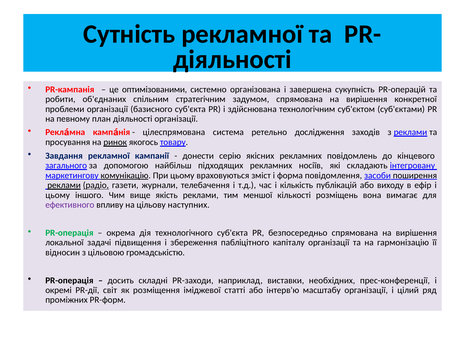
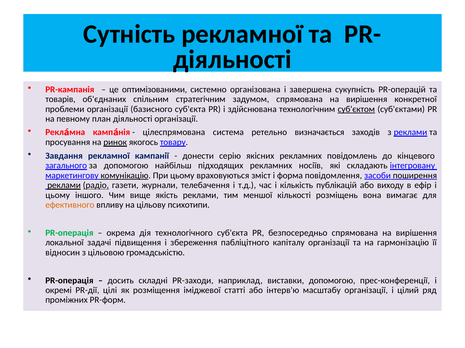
робити: робити -> товарів (60, 100)
суб'єктом underline: none -> present (356, 109)
дослідження: дослідження -> визначається (320, 133)
ефективного colour: purple -> orange (70, 205)
наступних: наступних -> психотипи (189, 205)
виставки необхідних: необхідних -> допомогою (332, 281)
світ: світ -> цілі (110, 291)
